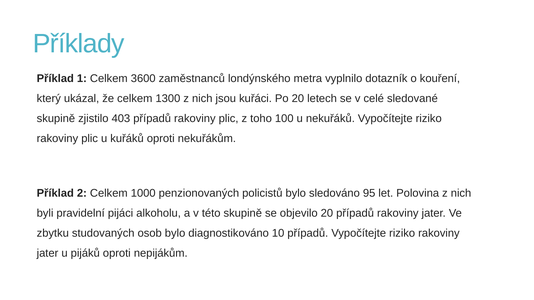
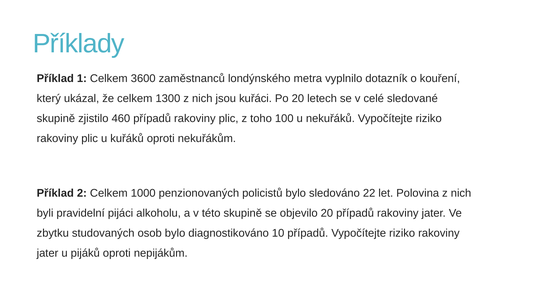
403: 403 -> 460 (121, 119)
95: 95 -> 22 (369, 193)
